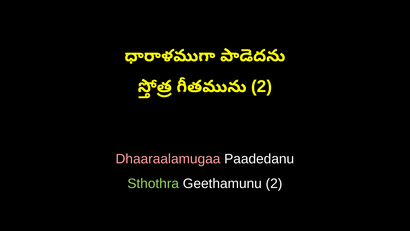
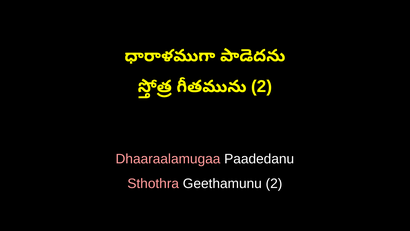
Sthothra colour: light green -> pink (153, 183)
